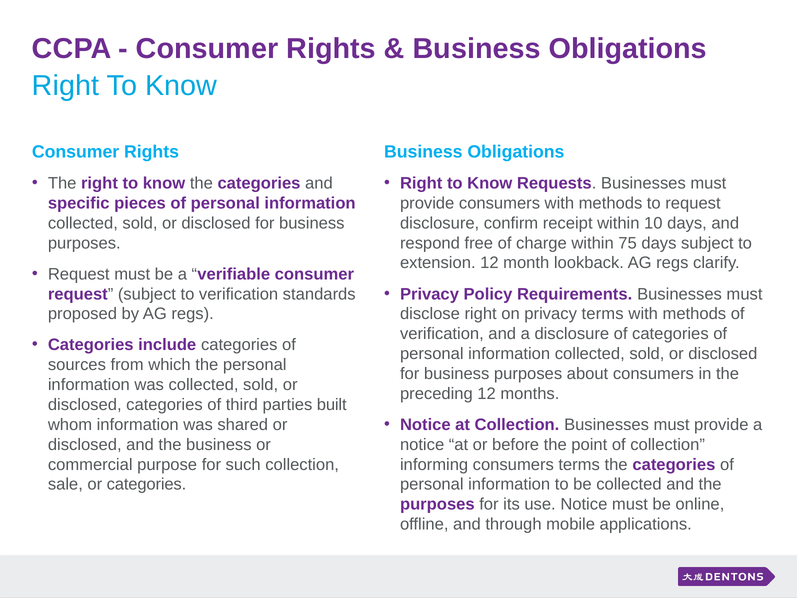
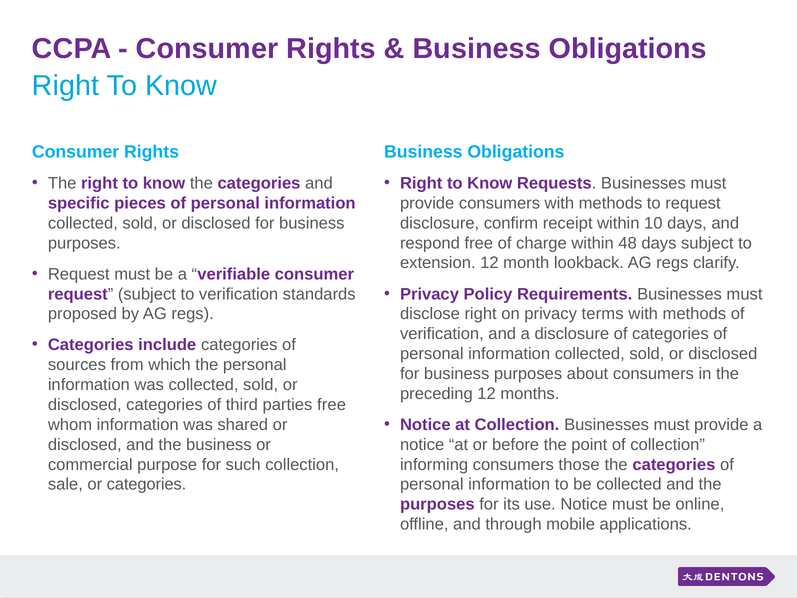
75: 75 -> 48 (628, 243)
parties built: built -> free (332, 405)
consumers terms: terms -> those (579, 464)
